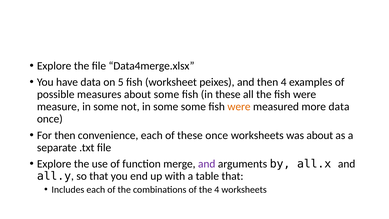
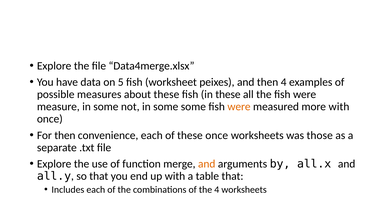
about some: some -> these (166, 94)
more data: data -> with (339, 107)
was about: about -> those (320, 135)
and colour: purple -> orange (207, 164)
